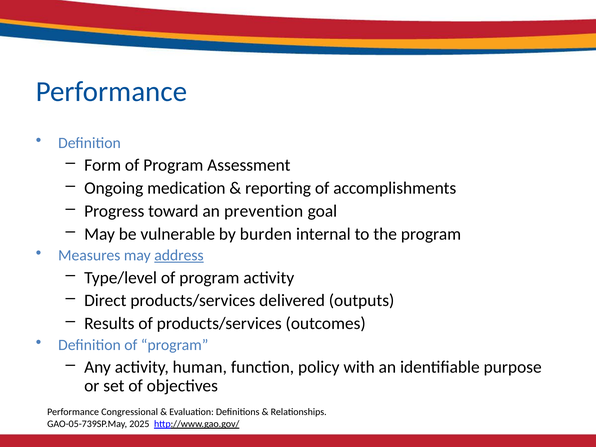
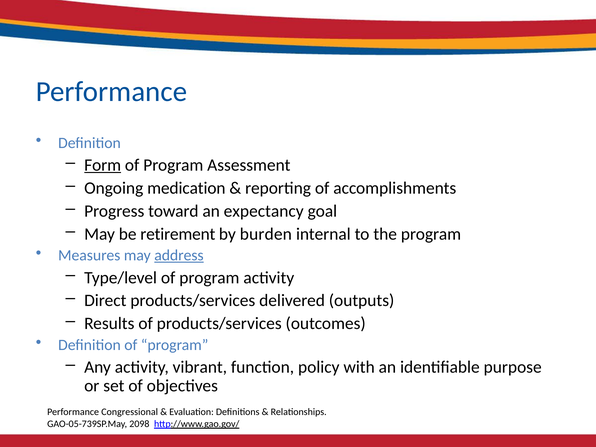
Form underline: none -> present (103, 165)
prevention: prevention -> expectancy (264, 211)
vulnerable: vulnerable -> retirement (178, 234)
human: human -> vibrant (200, 367)
2025: 2025 -> 2098 (139, 424)
